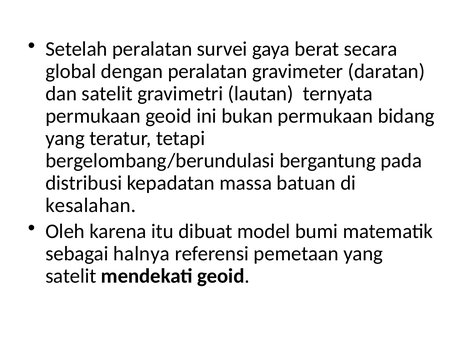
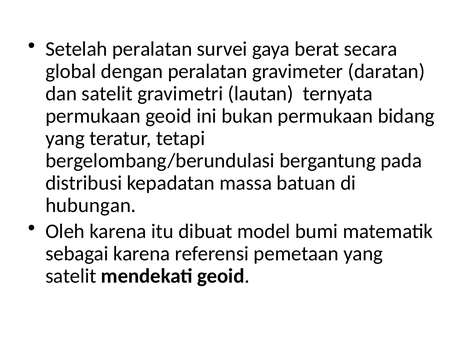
kesalahan: kesalahan -> hubungan (91, 205)
sebagai halnya: halnya -> karena (142, 254)
